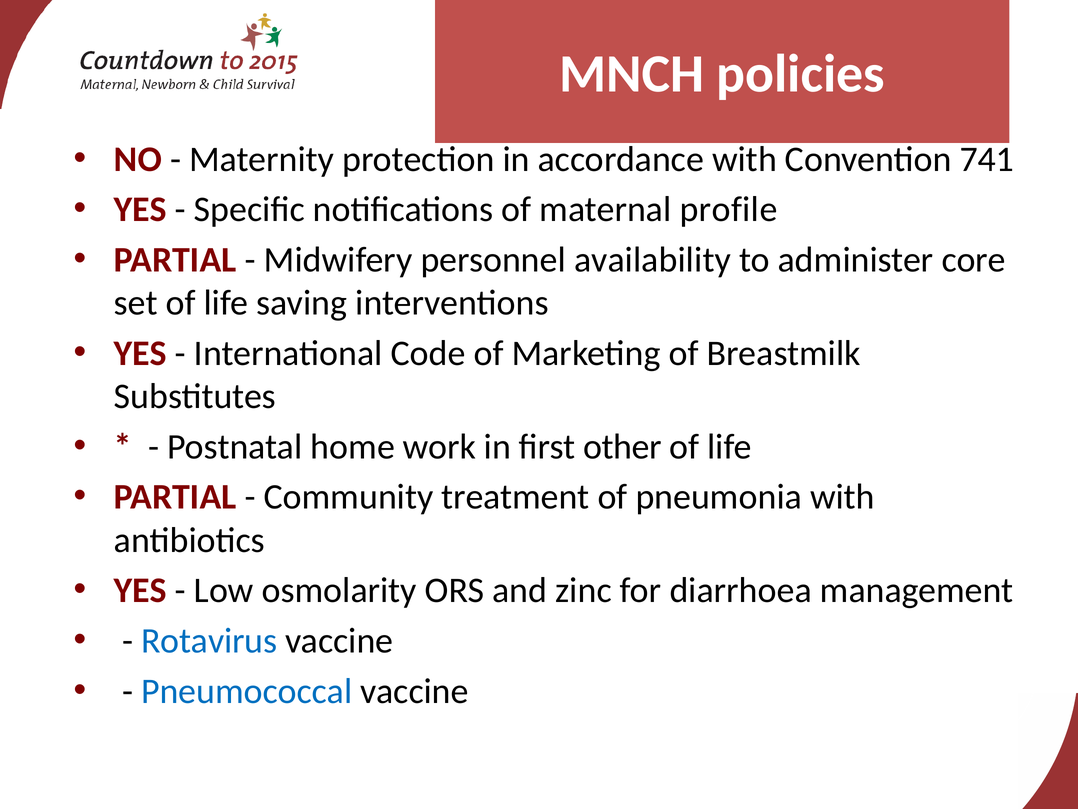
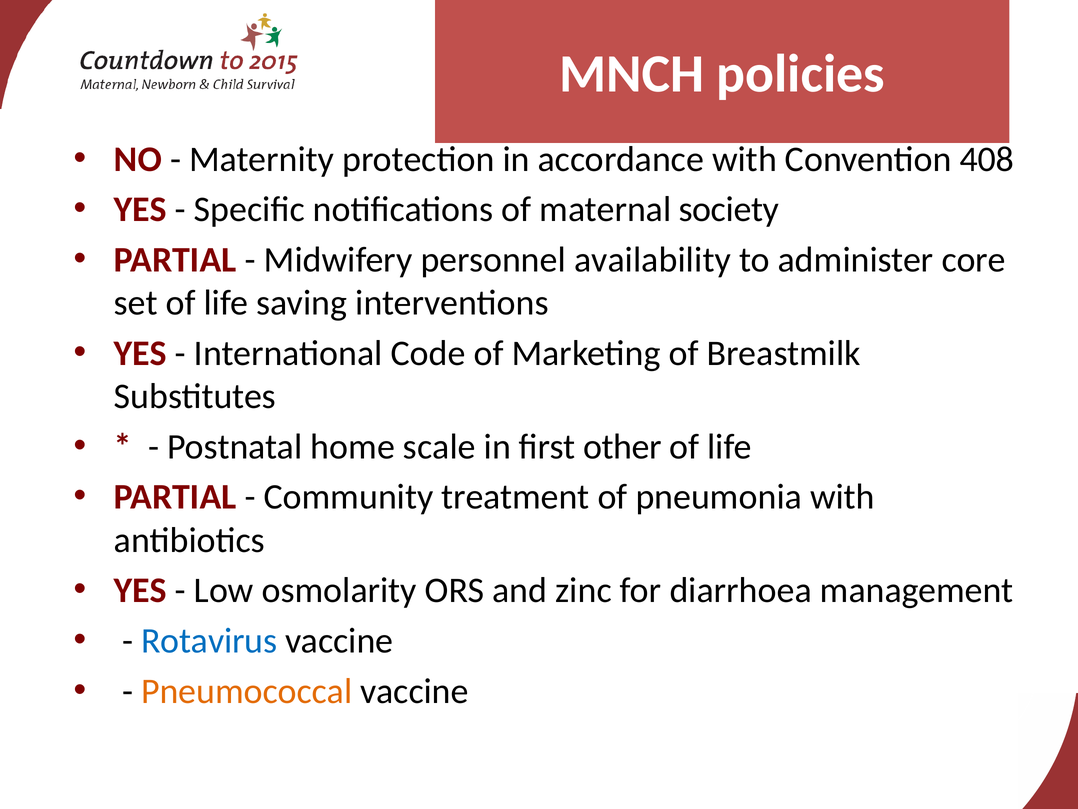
741: 741 -> 408 (987, 159)
profile: profile -> society (729, 209)
work: work -> scale (439, 446)
Pneumococcal colour: blue -> orange (247, 691)
